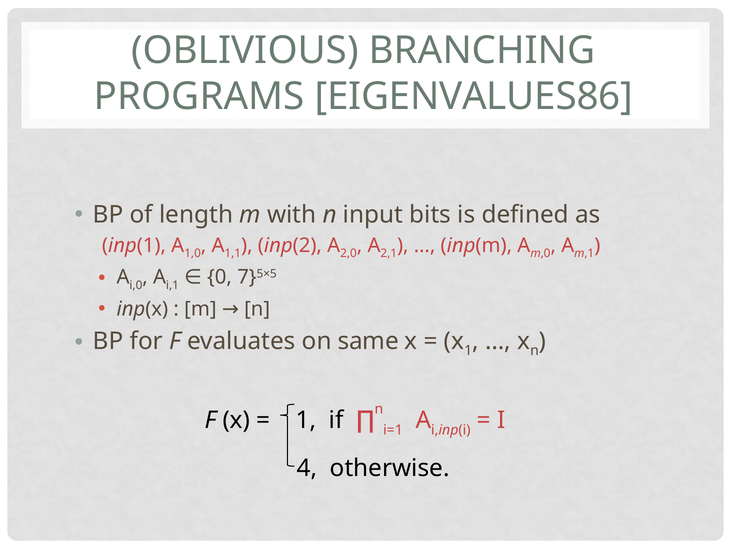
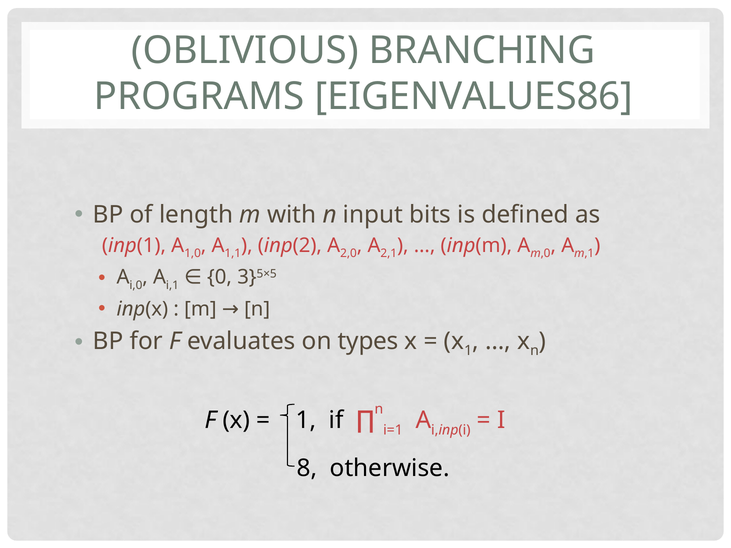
7: 7 -> 3 (247, 277)
same: same -> types (368, 341)
4: 4 -> 8 (307, 469)
